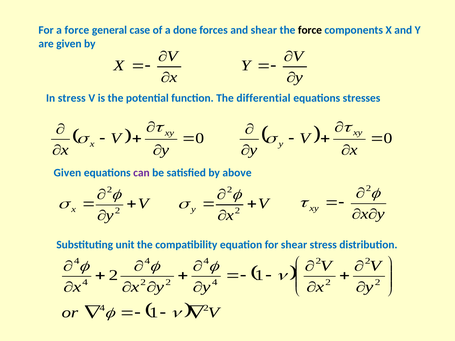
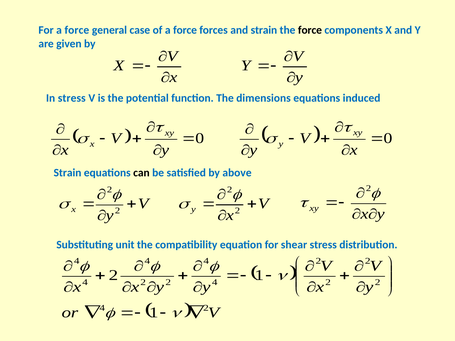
of a done: done -> force (185, 30)
and shear: shear -> strain (264, 30)
differential: differential -> dimensions (264, 98)
stresses: stresses -> induced (362, 98)
Given: Given -> Strain (68, 173)
can colour: purple -> black (141, 173)
